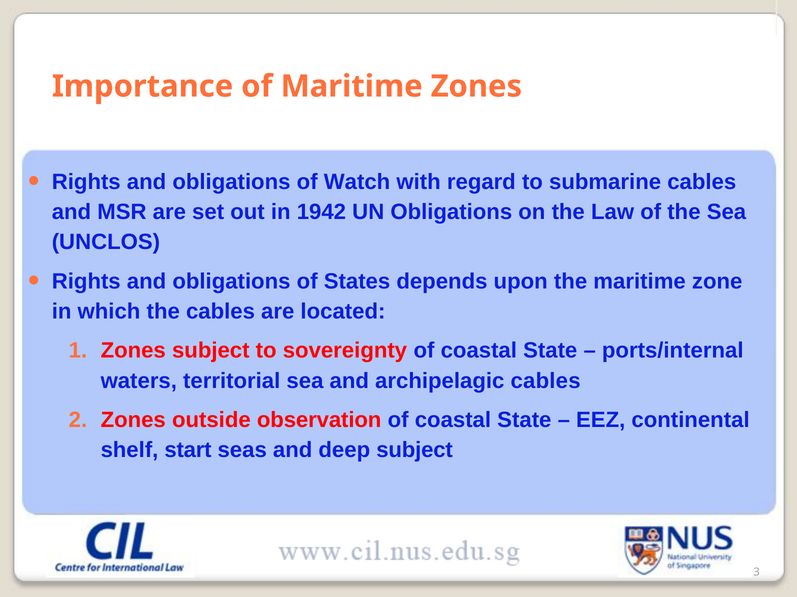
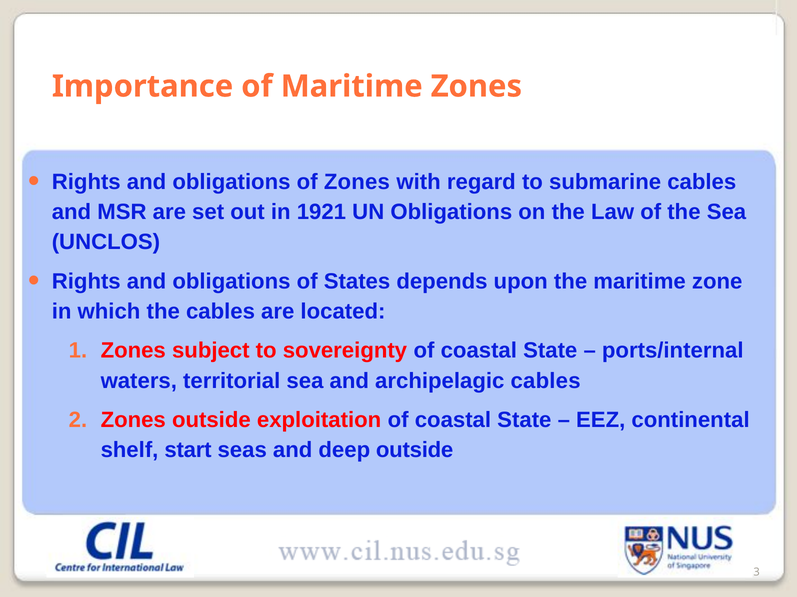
of Watch: Watch -> Zones (357, 182)
1942: 1942 -> 1921 (321, 212)
observation: observation -> exploitation (319, 420)
deep subject: subject -> outside (415, 451)
